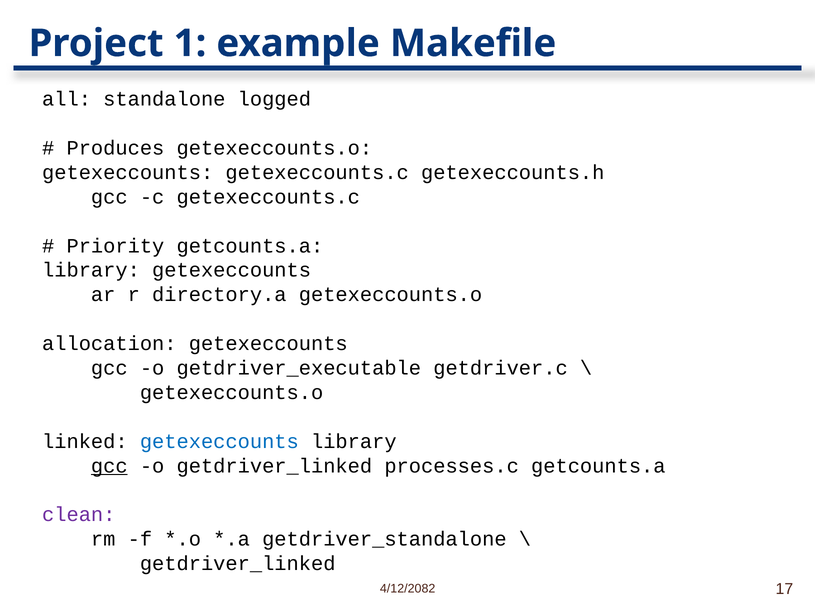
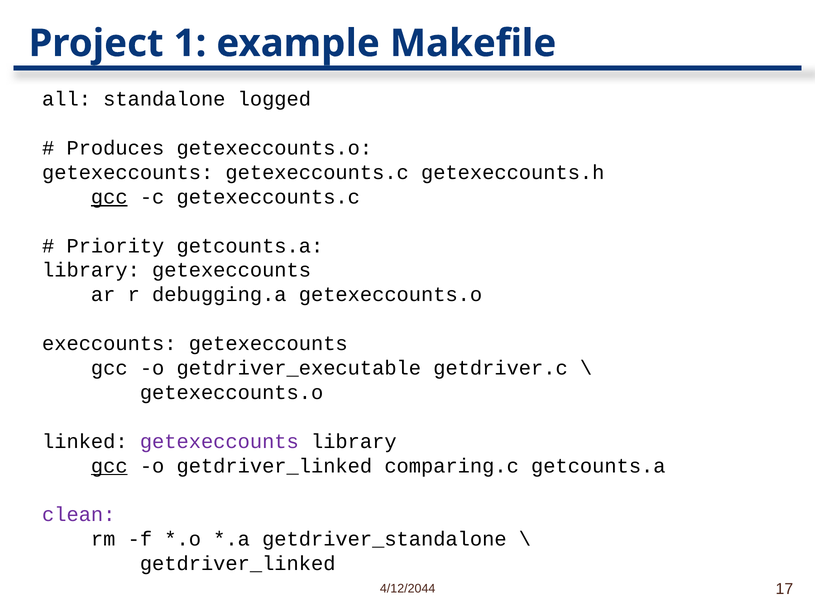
gcc underline: none -> present (109, 197)
directory.a: directory.a -> debugging.a (219, 295)
allocation: allocation -> execcounts (109, 344)
getexeccounts colour: blue -> purple (219, 442)
processes.c: processes.c -> comparing.c (452, 466)
4/12/2082: 4/12/2082 -> 4/12/2044 (408, 589)
